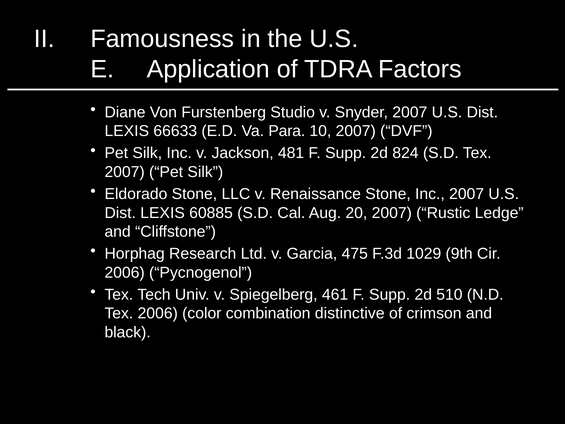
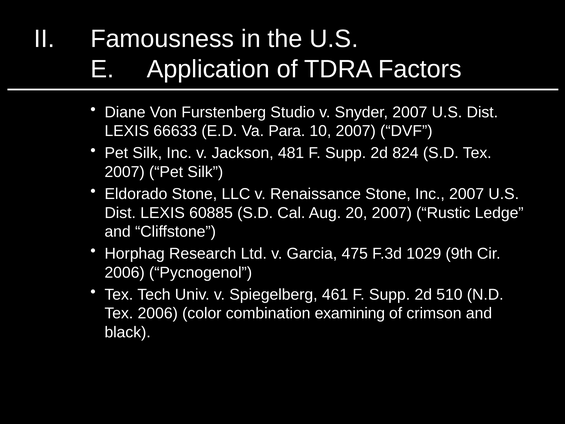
distinctive: distinctive -> examining (350, 313)
